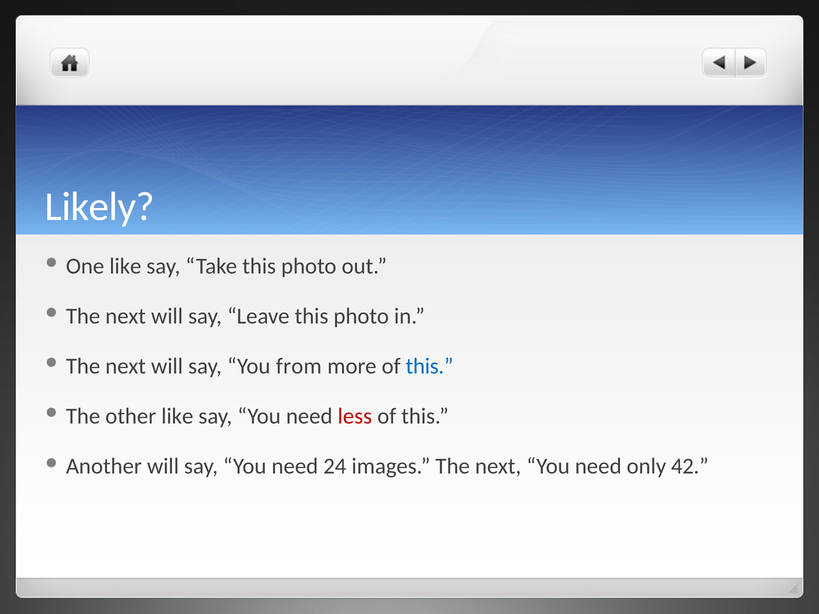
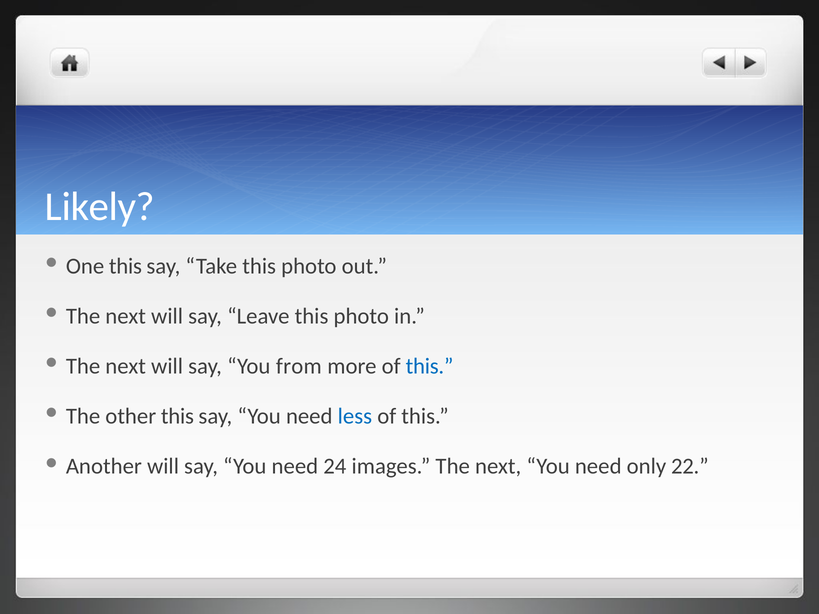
One like: like -> this (125, 266)
other like: like -> this (177, 416)
less colour: red -> blue (355, 416)
42: 42 -> 22 (690, 467)
